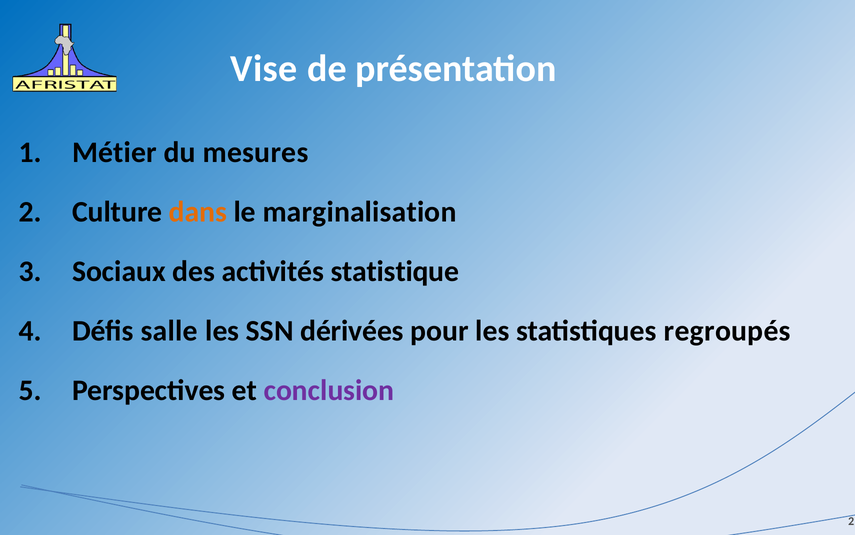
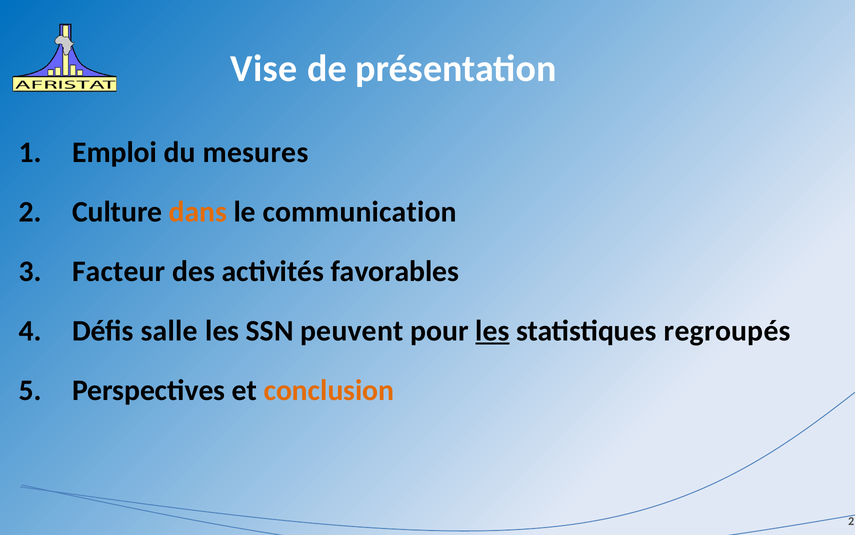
Métier: Métier -> Emploi (115, 152)
marginalisation: marginalisation -> communication (360, 212)
Sociaux: Sociaux -> Facteur (119, 271)
statistique: statistique -> favorables (395, 271)
dérivées: dérivées -> peuvent (352, 330)
les underline: none -> present (492, 330)
conclusion colour: purple -> orange (329, 390)
